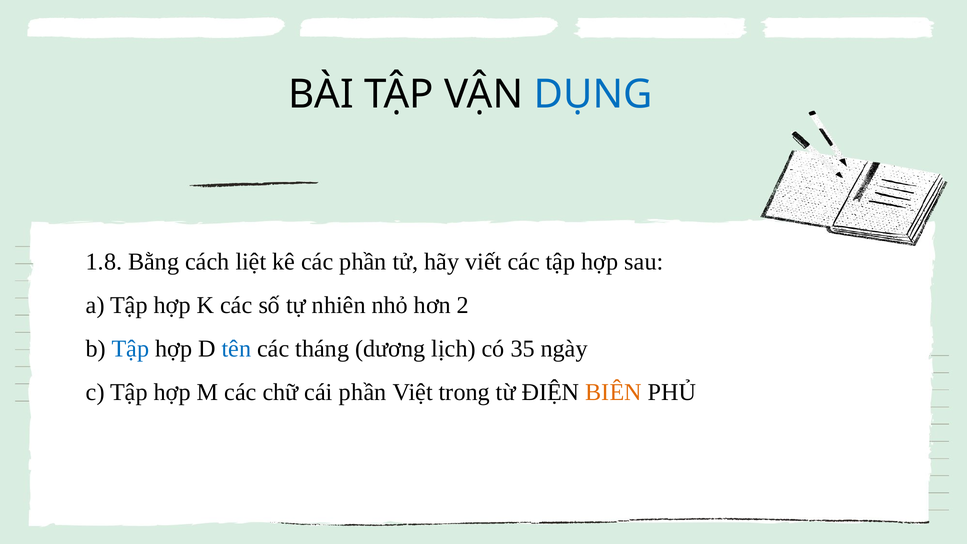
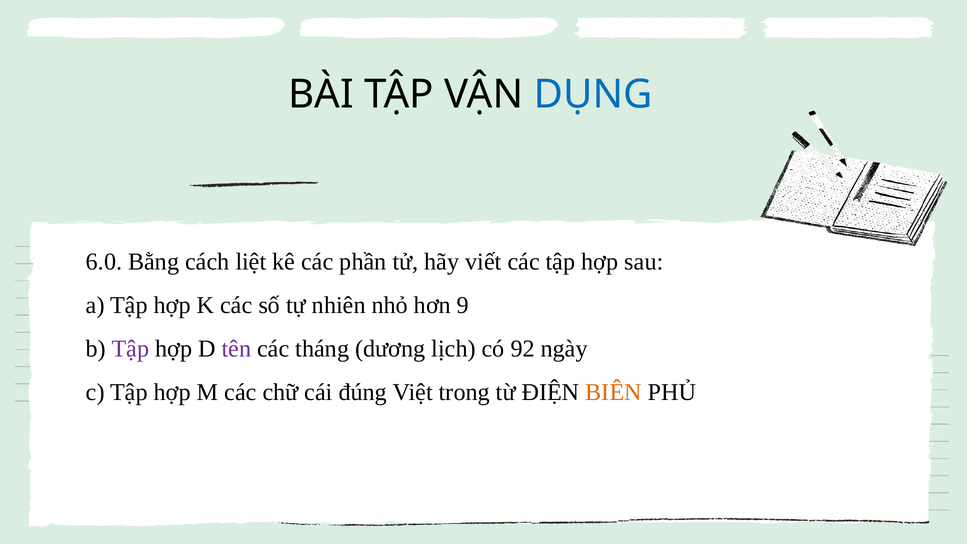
1.8: 1.8 -> 6.0 (104, 262)
2: 2 -> 9 (463, 305)
Tập colour: blue -> purple (130, 349)
tên colour: blue -> purple (236, 349)
35: 35 -> 92 (523, 349)
cái phần: phần -> đúng (363, 392)
